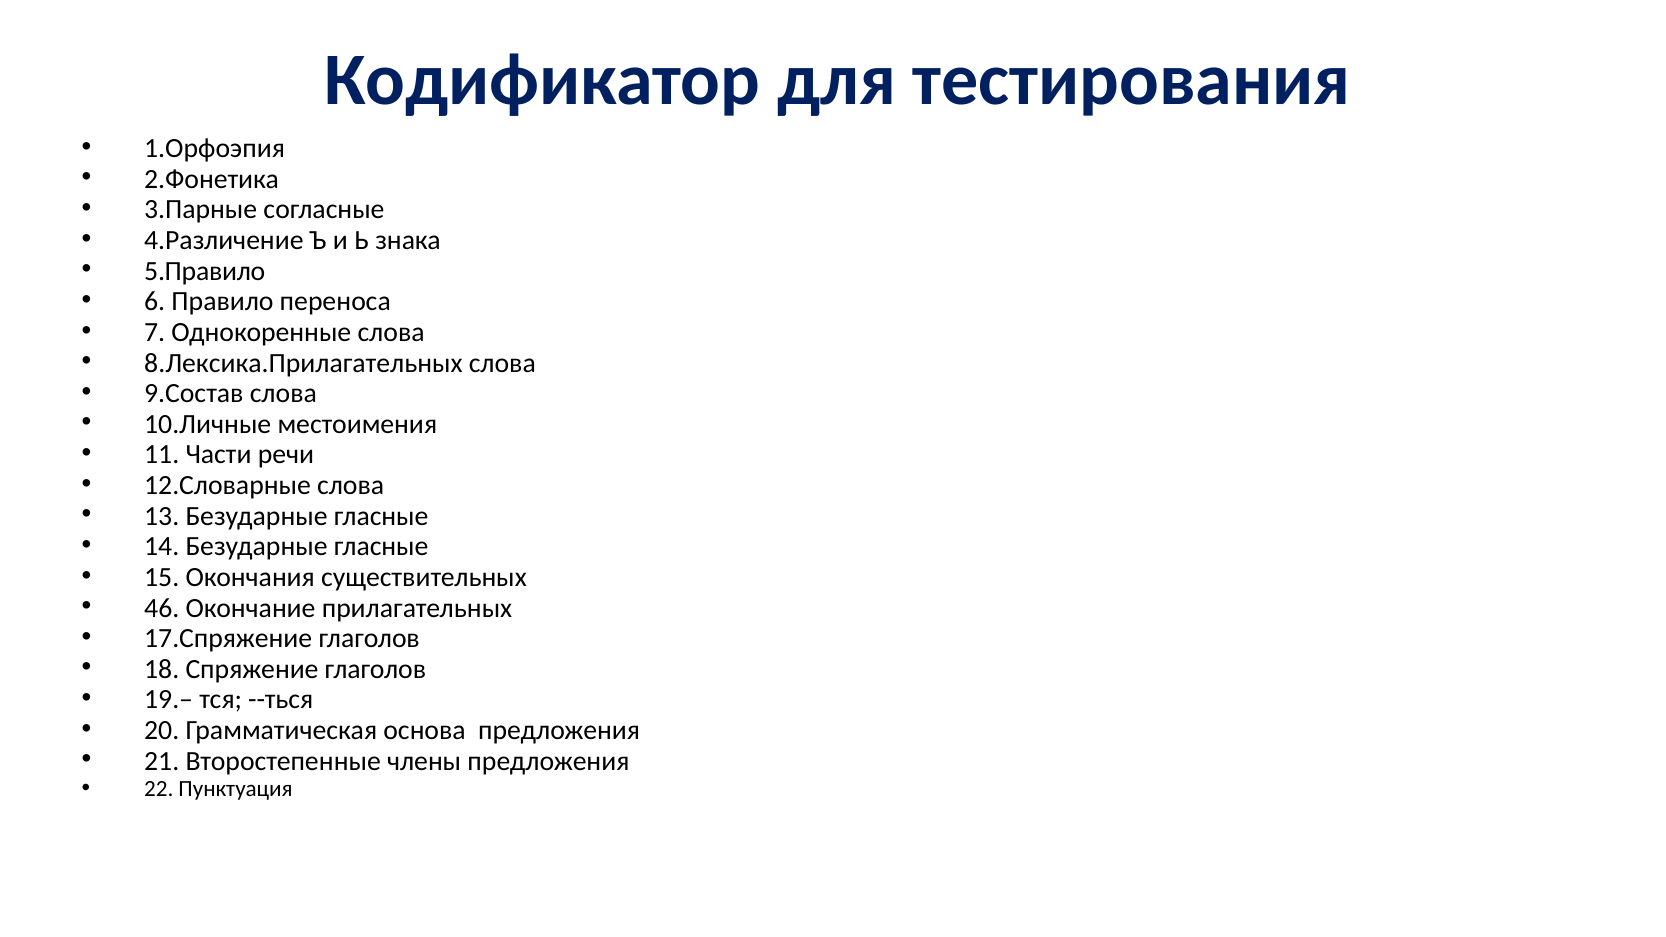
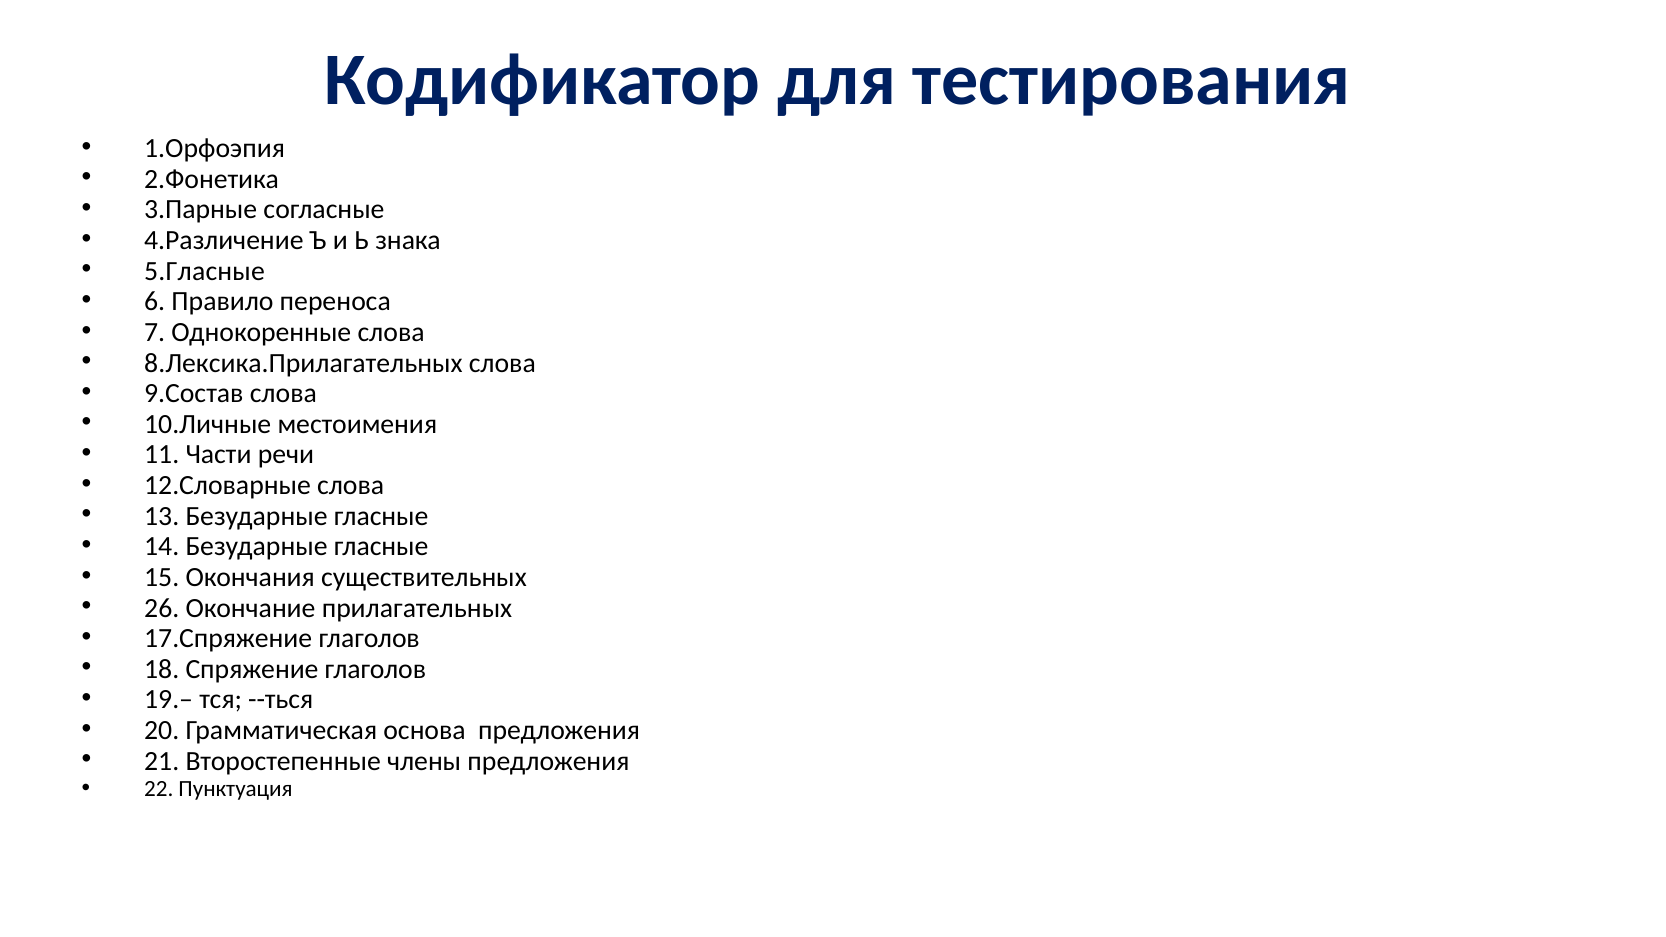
5.Правило: 5.Правило -> 5.Гласные (205, 271)
46: 46 -> 26 (162, 608)
